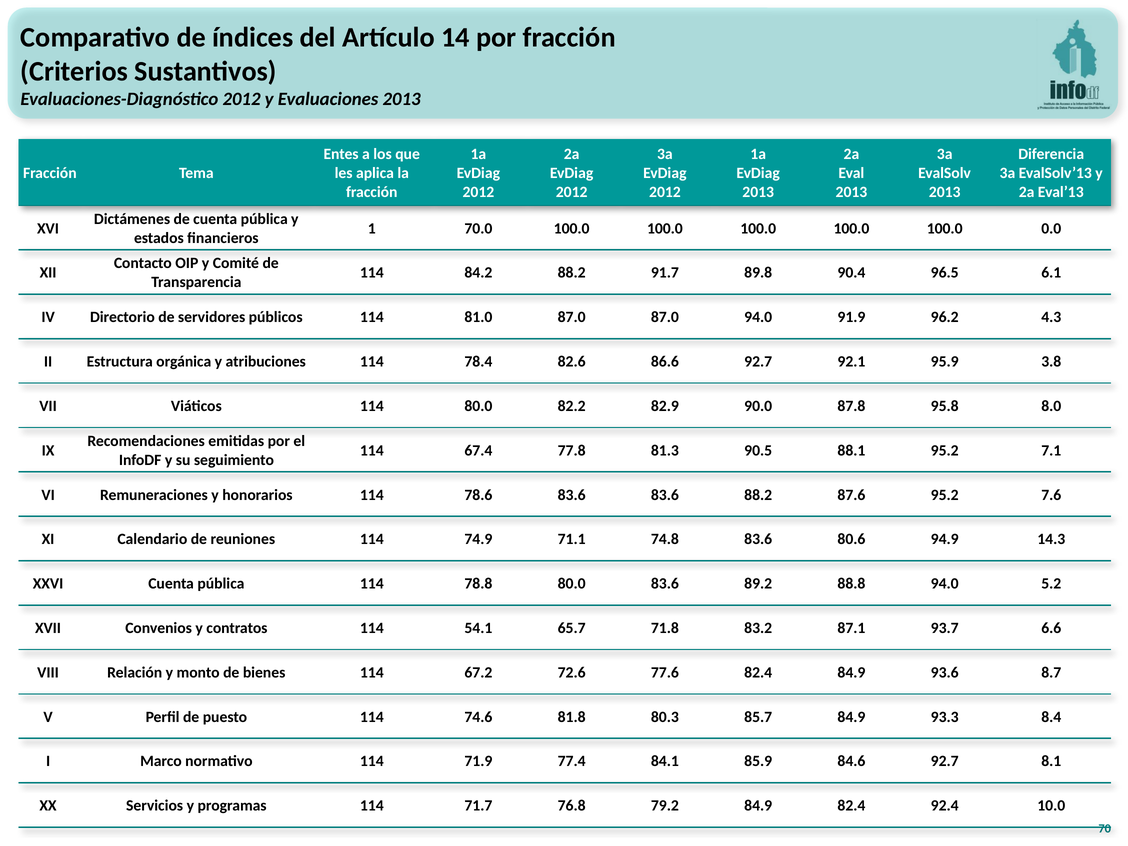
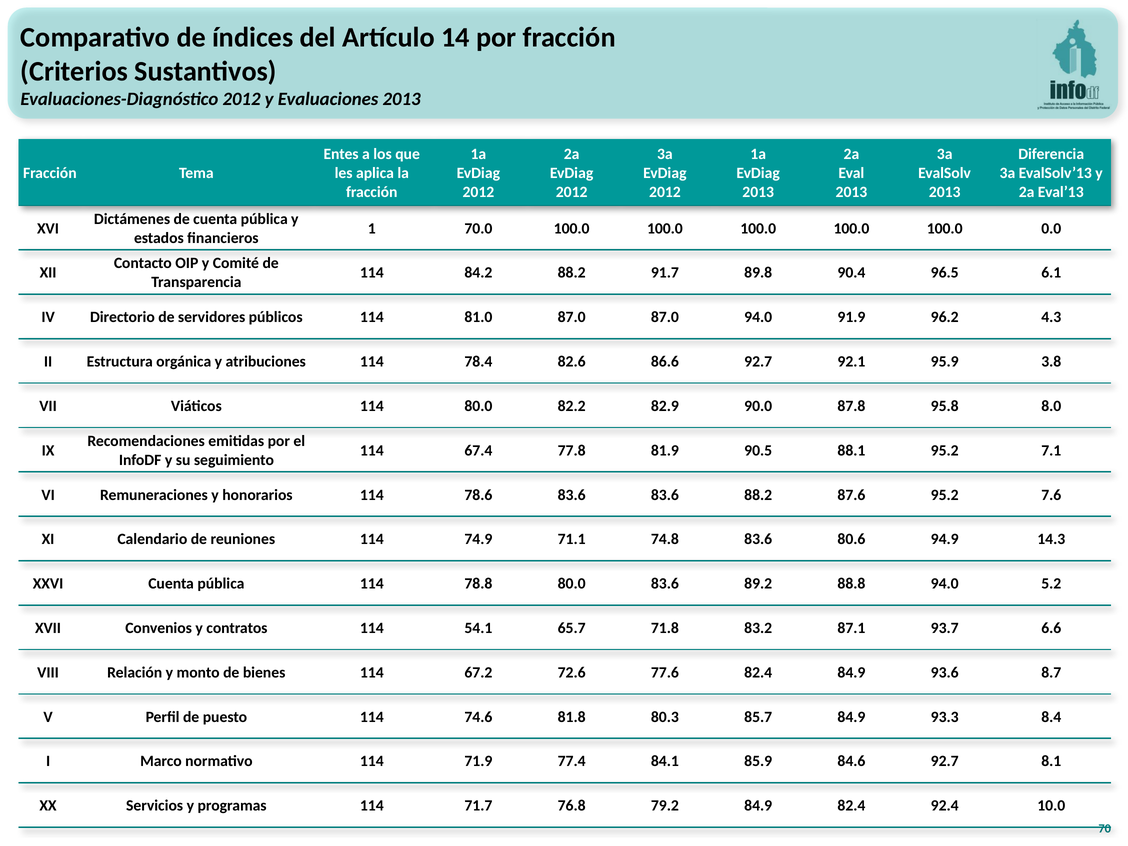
81.3: 81.3 -> 81.9 (665, 450)
